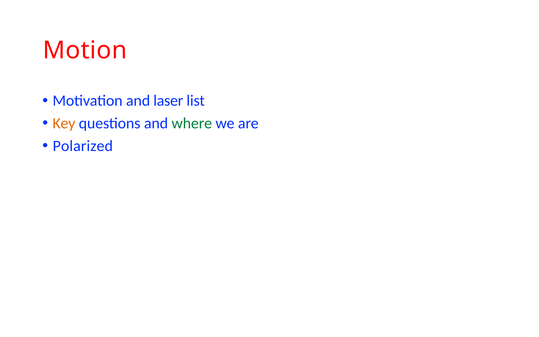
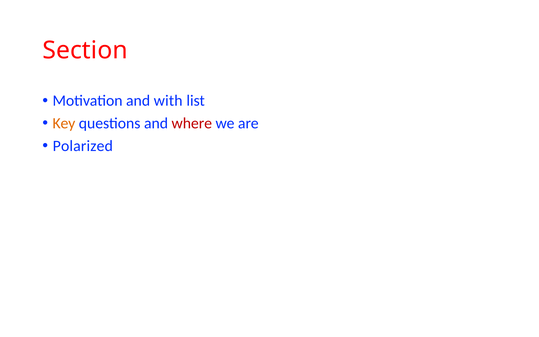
Motion: Motion -> Section (85, 50)
laser: laser -> with (168, 101)
where colour: green -> red (192, 123)
